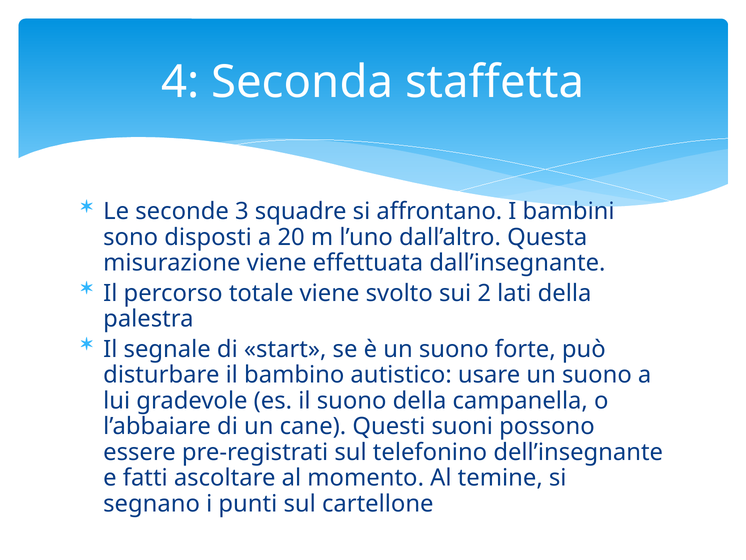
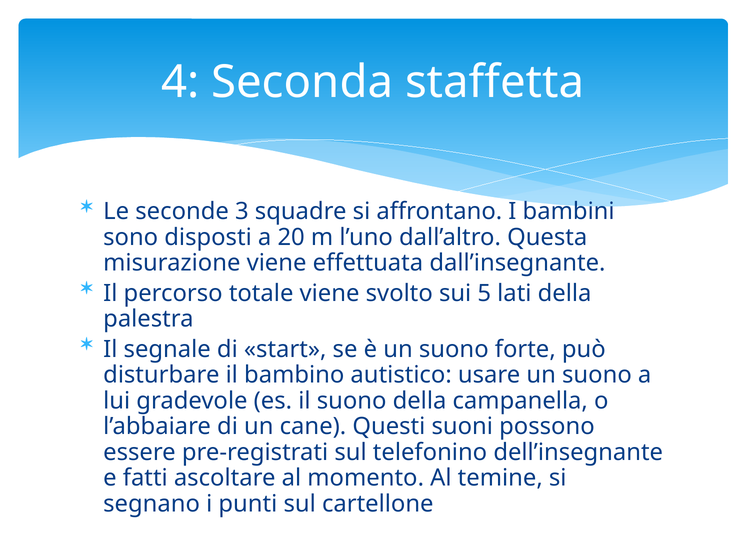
2: 2 -> 5 (484, 293)
